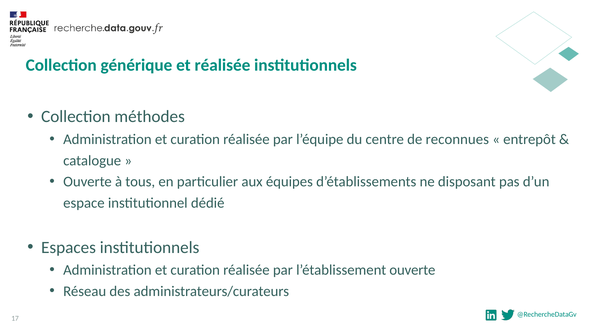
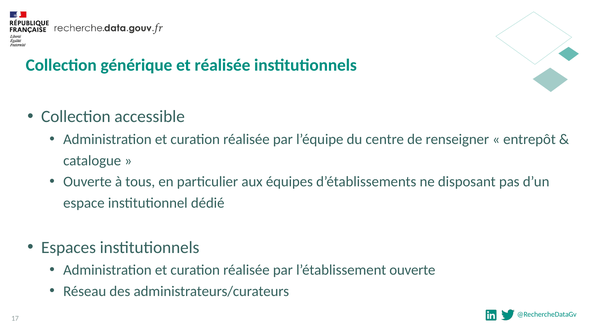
méthodes: méthodes -> accessible (150, 117)
reconnues: reconnues -> renseigner (457, 140)
